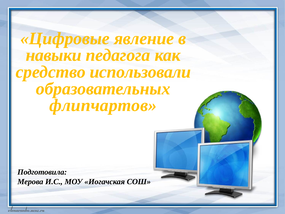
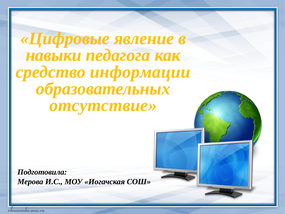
использовали: использовали -> информации (140, 72)
флипчартов: флипчартов -> отсутствие (103, 105)
